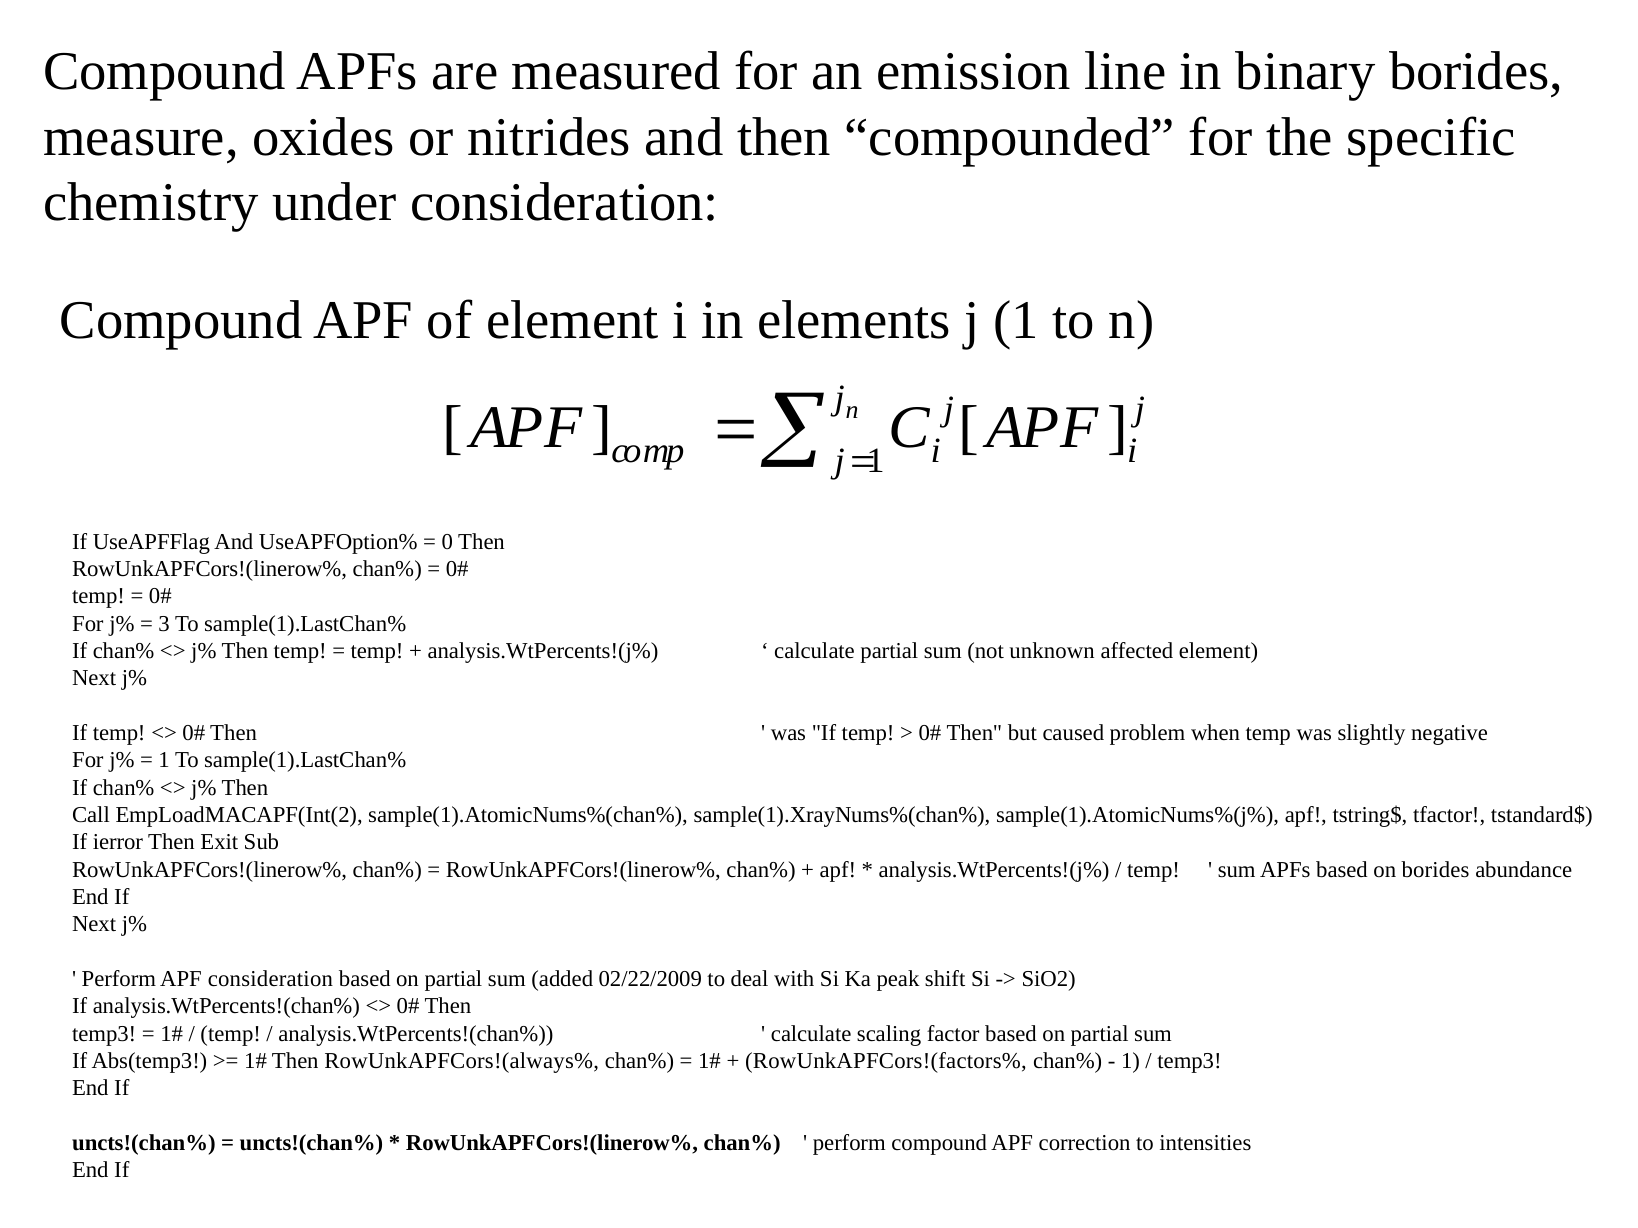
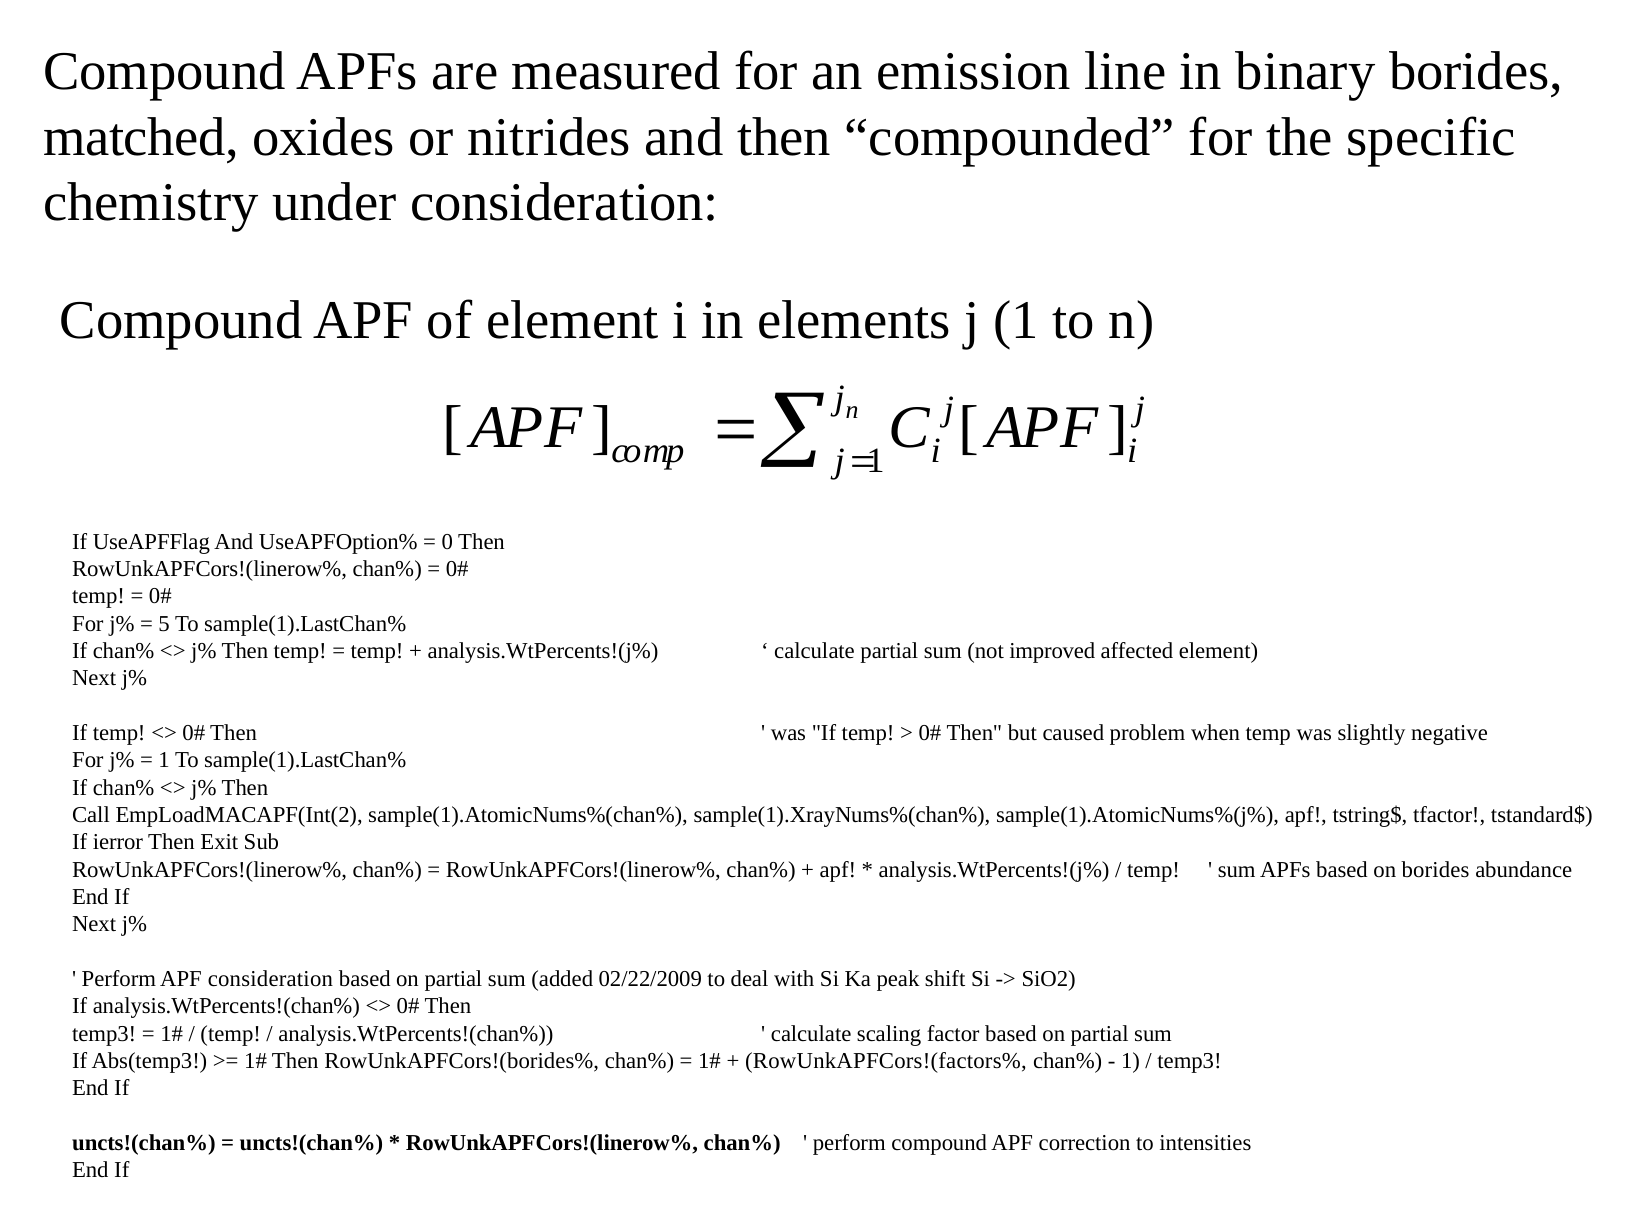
measure: measure -> matched (141, 137)
3: 3 -> 5 (164, 624)
unknown: unknown -> improved (1052, 651)
RowUnkAPFCors!(always%: RowUnkAPFCors!(always% -> RowUnkAPFCors!(borides% (462, 1061)
